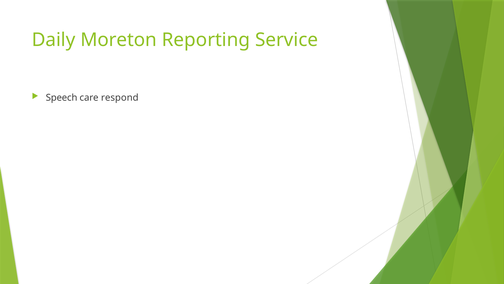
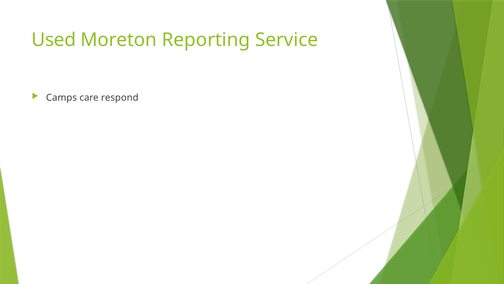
Daily: Daily -> Used (54, 40)
Speech: Speech -> Camps (61, 98)
